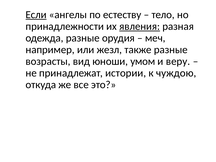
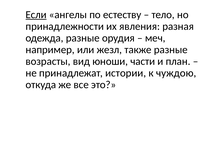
явления underline: present -> none (140, 26)
умом: умом -> части (143, 61)
веру: веру -> план (178, 61)
